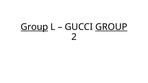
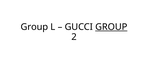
Group underline: present -> none (34, 27)
